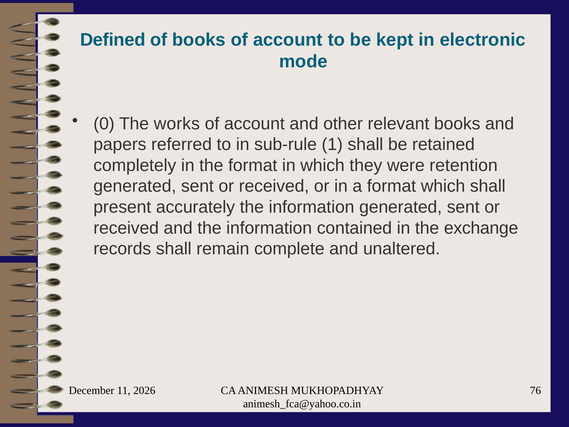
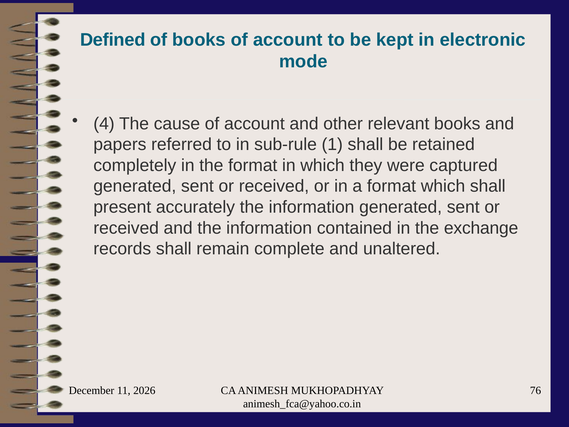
0: 0 -> 4 (104, 124)
works: works -> cause (177, 124)
retention: retention -> captured (464, 165)
